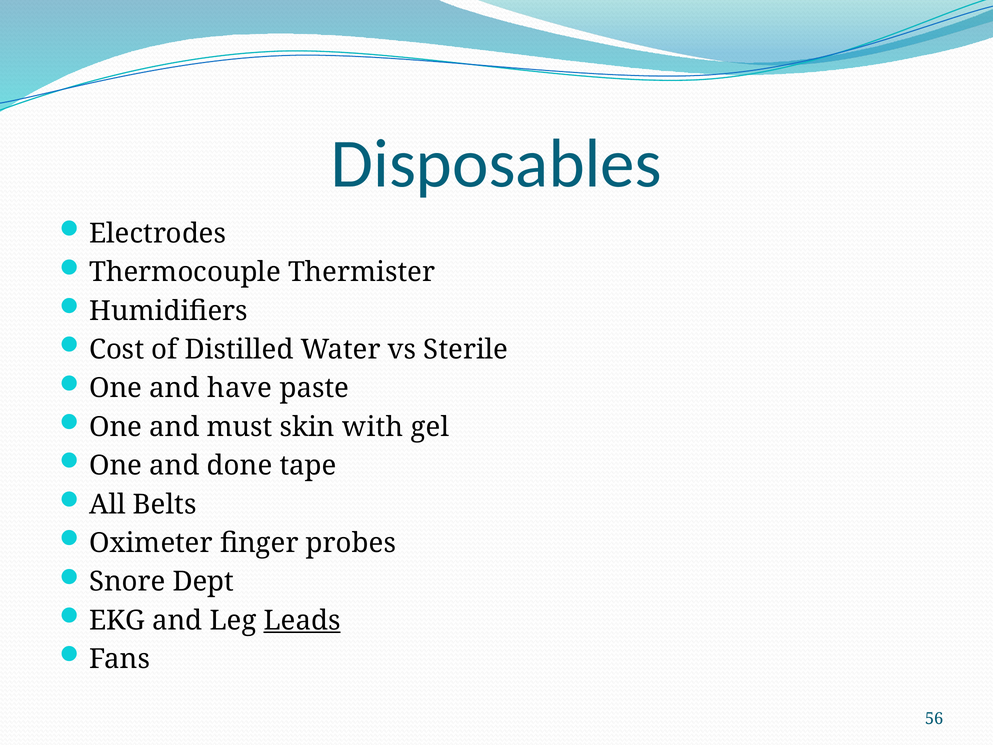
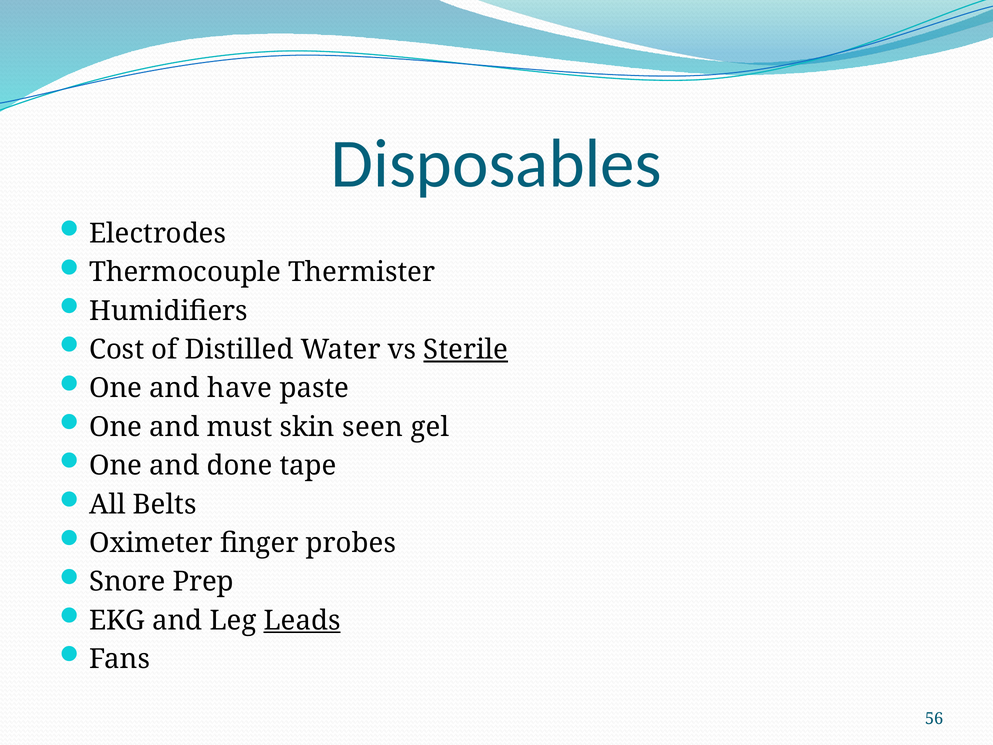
Sterile underline: none -> present (466, 350)
with: with -> seen (373, 427)
Dept: Dept -> Prep (203, 582)
